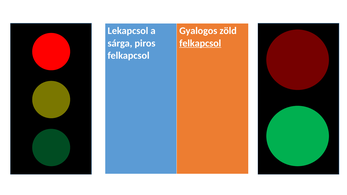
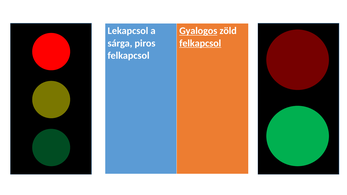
Gyalogos underline: none -> present (198, 31)
